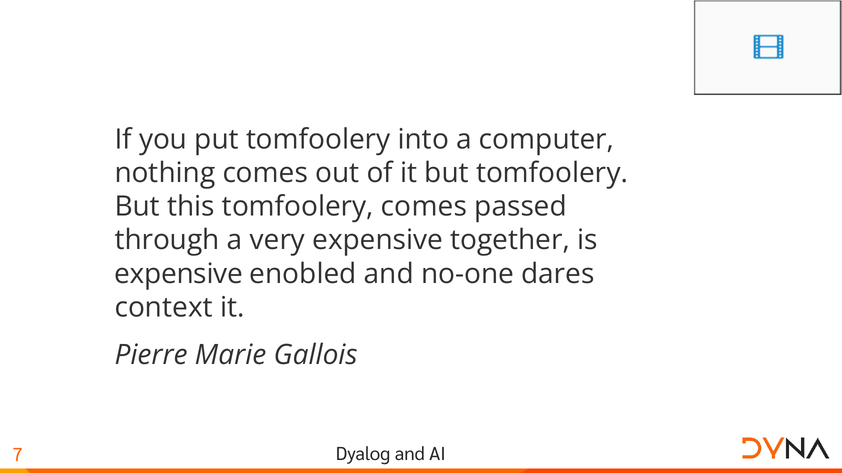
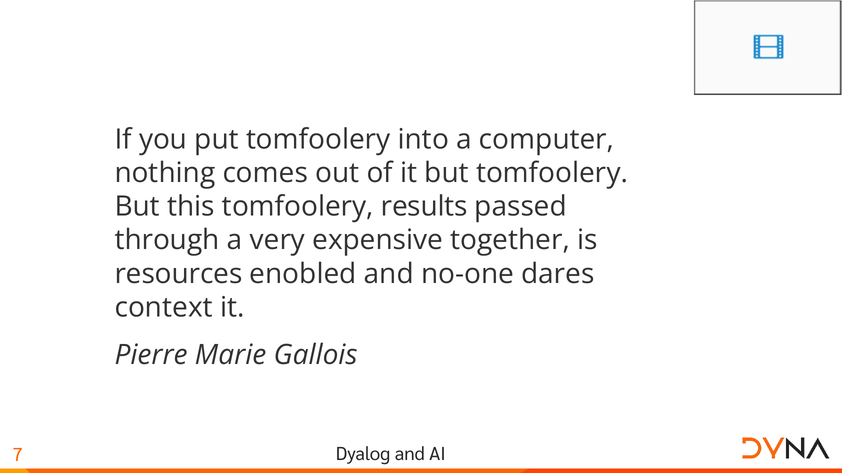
tomfoolery comes: comes -> results (424, 207)
expensive: expensive -> resources (178, 274)
